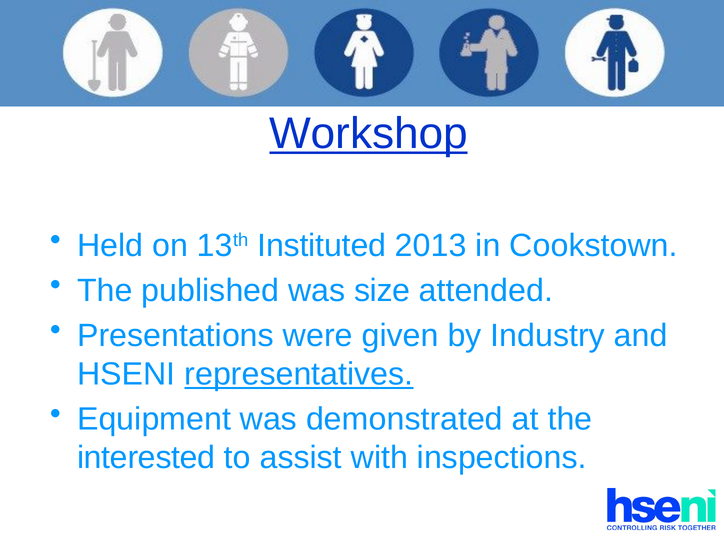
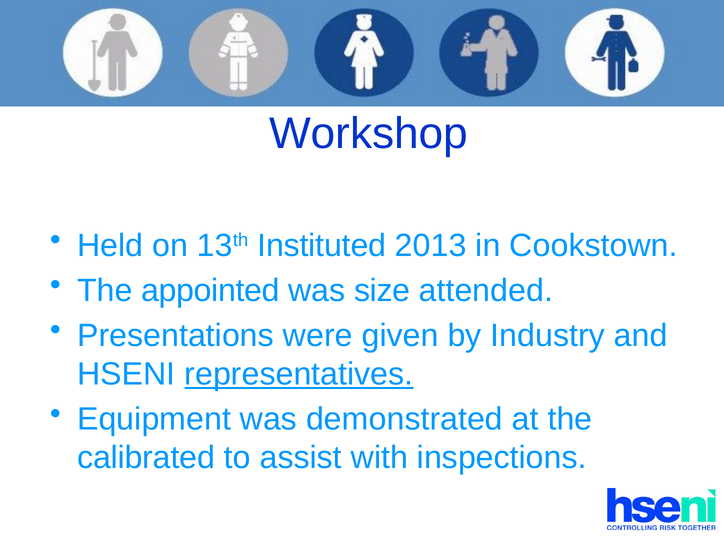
Workshop underline: present -> none (368, 134)
published: published -> appointed (210, 290)
interested: interested -> calibrated (146, 458)
